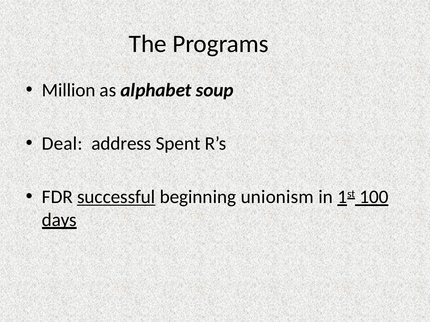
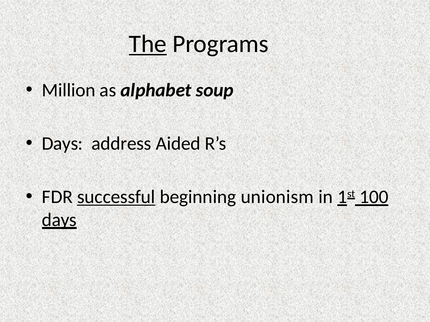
The underline: none -> present (148, 44)
Deal: Deal -> Days (62, 144)
Spent: Spent -> Aided (178, 144)
